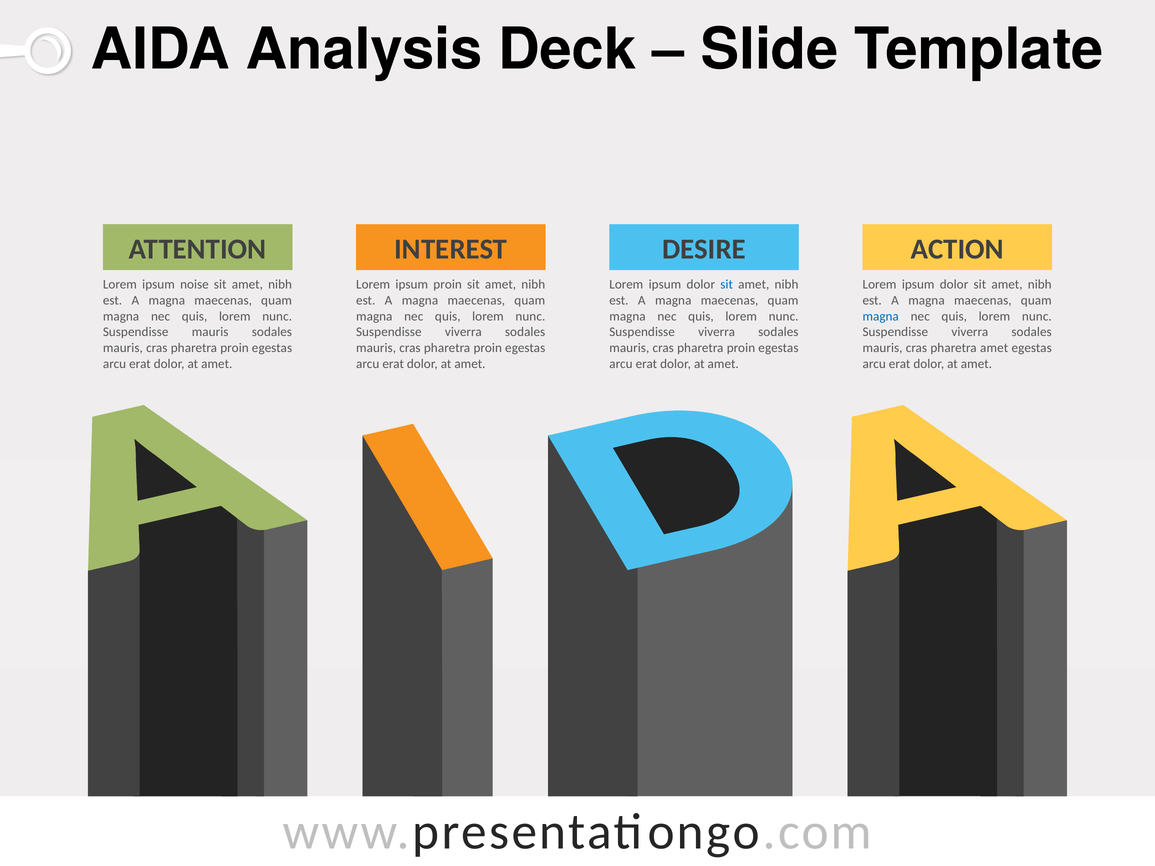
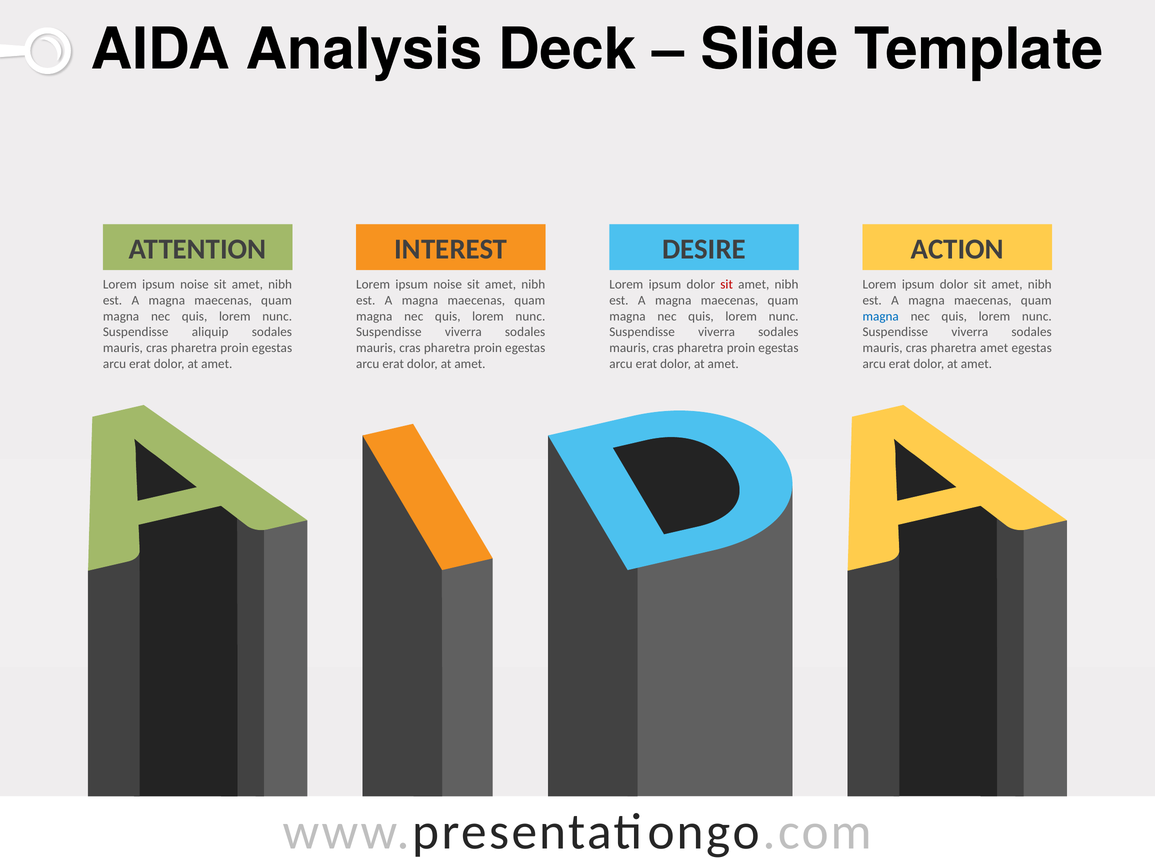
proin: proin -> noise (448, 285)
sit colour: blue -> red (727, 285)
Suspendisse mauris: mauris -> aliquip (210, 332)
